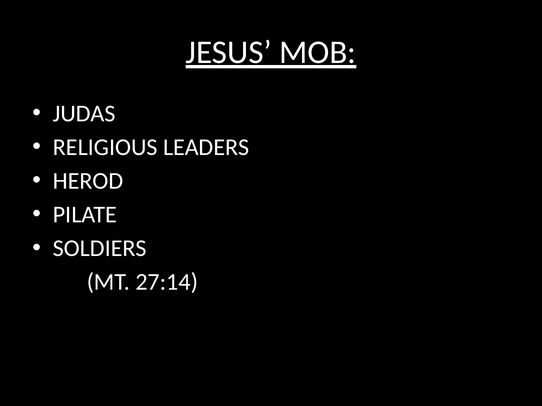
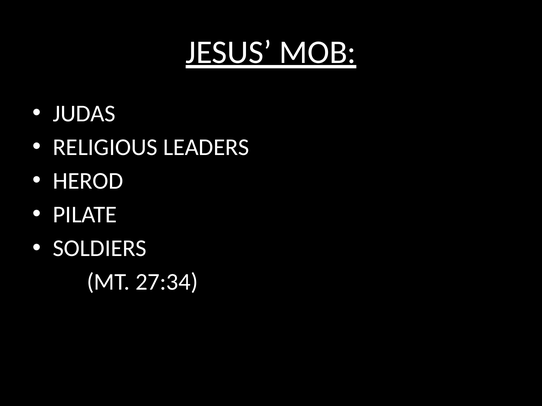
27:14: 27:14 -> 27:34 (167, 282)
